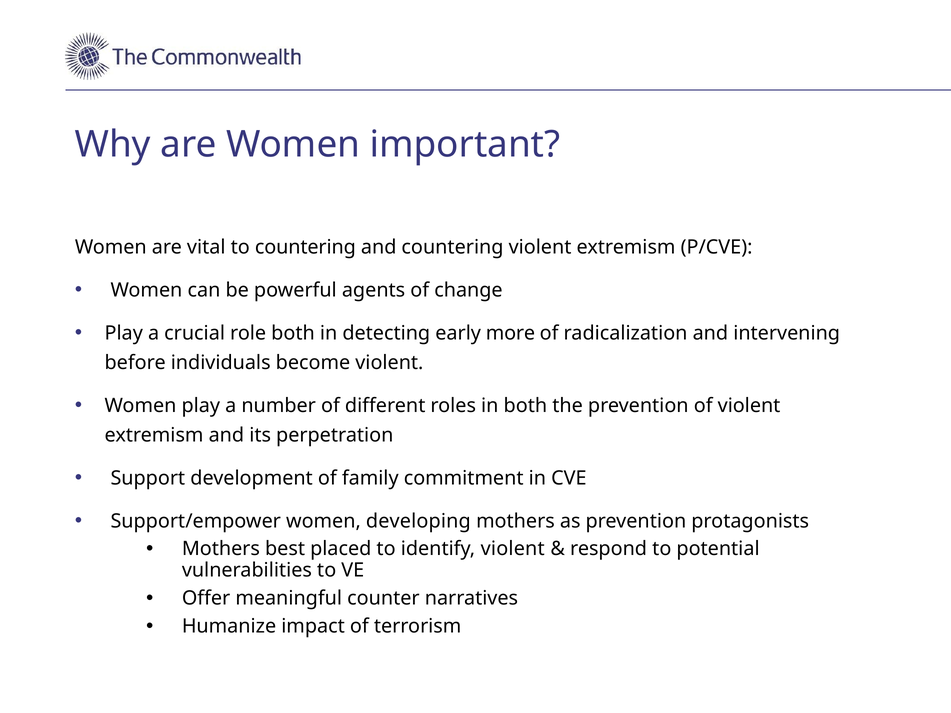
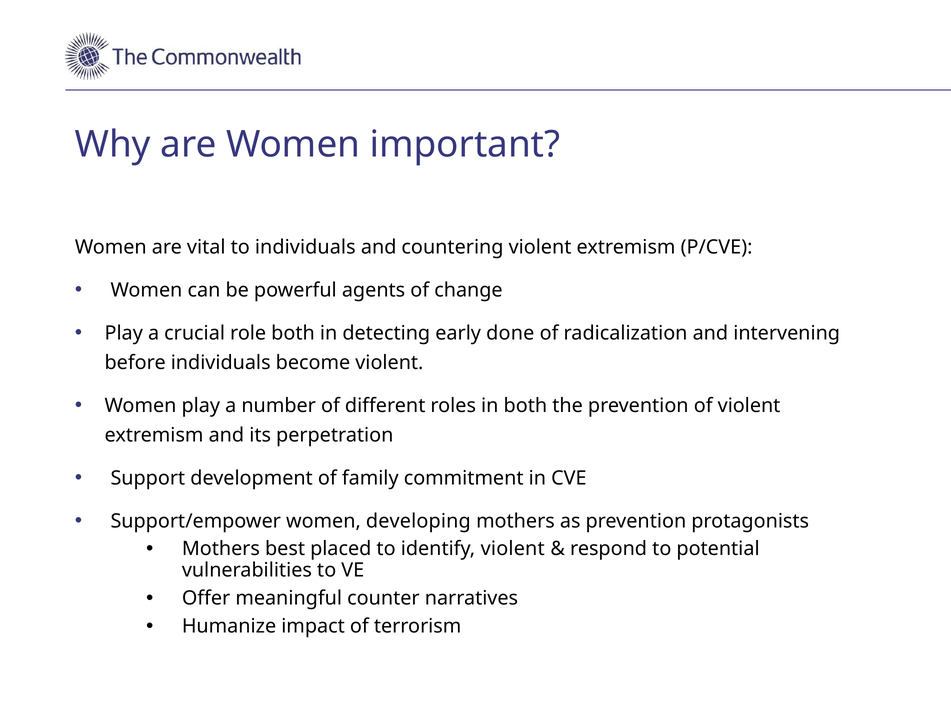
to countering: countering -> individuals (305, 248)
more: more -> done (510, 333)
